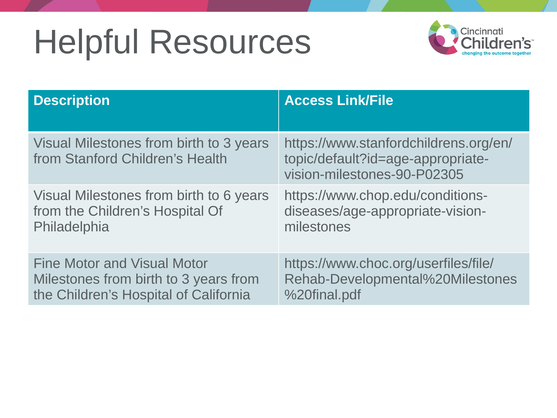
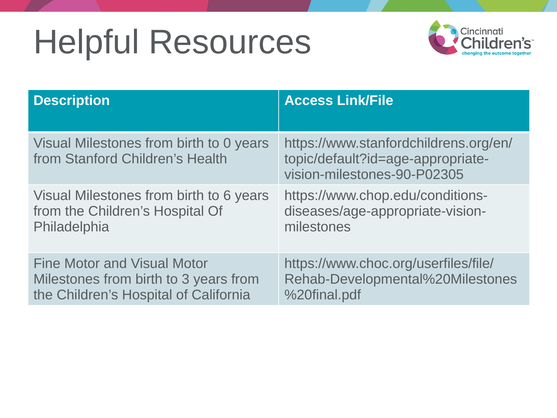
3: 3 -> 0 (227, 143)
